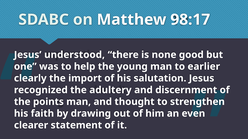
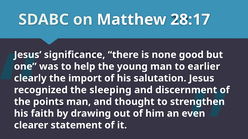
98:17: 98:17 -> 28:17 (190, 20)
understood: understood -> significance (75, 55)
adultery: adultery -> sleeping (110, 90)
